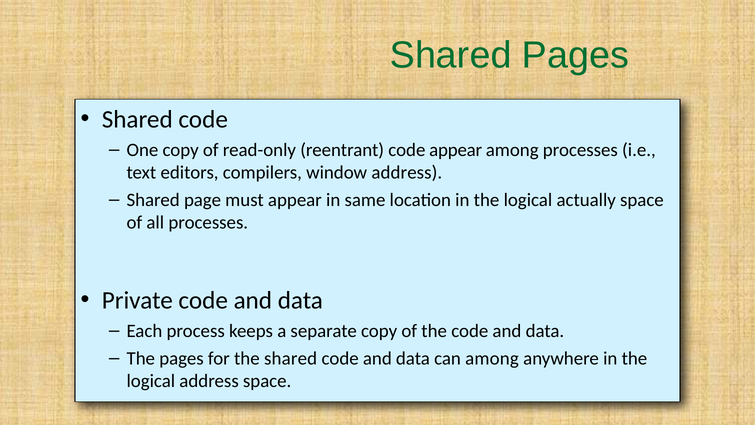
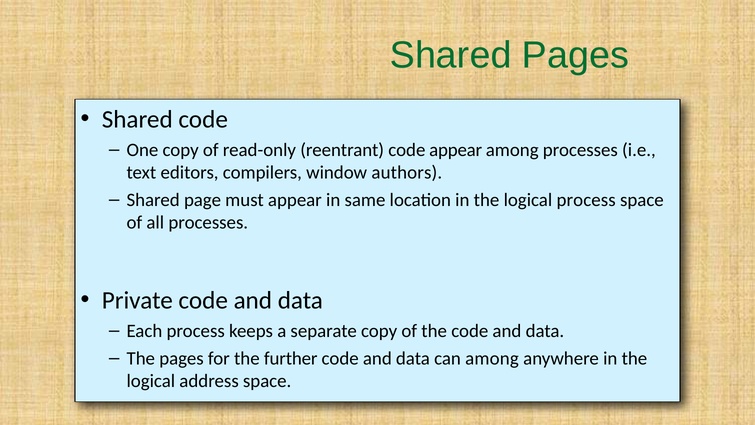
window address: address -> authors (407, 172)
logical actually: actually -> process (586, 200)
the shared: shared -> further (291, 358)
